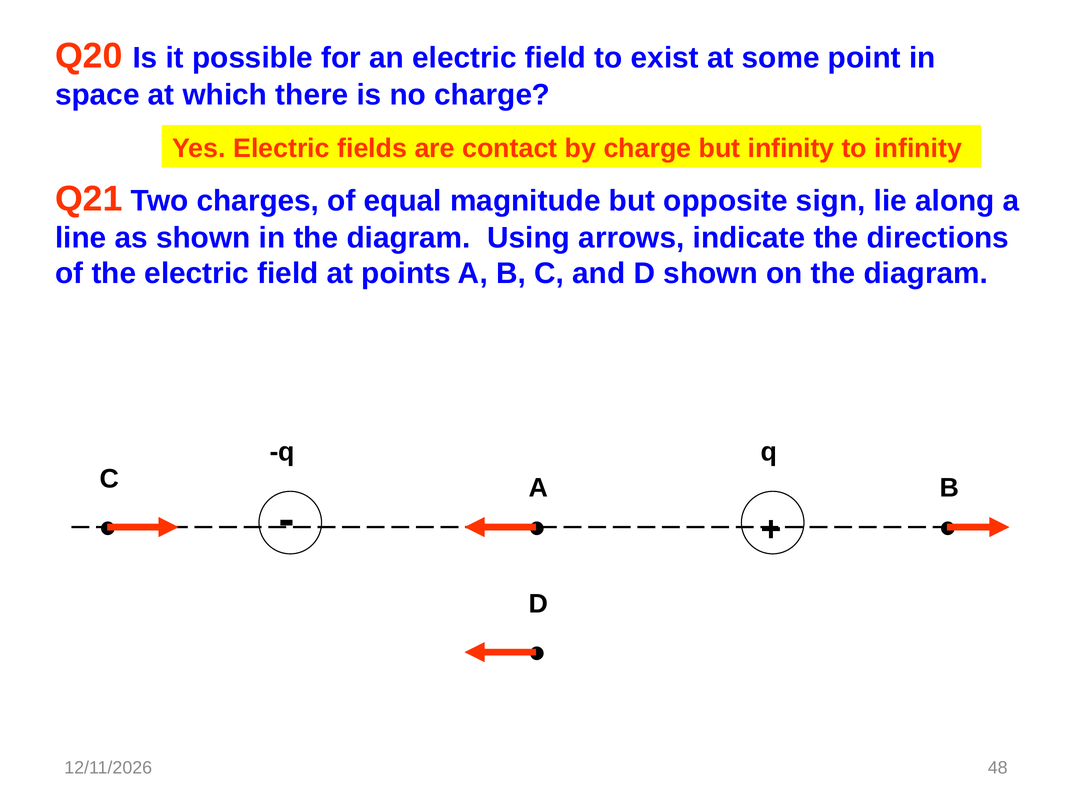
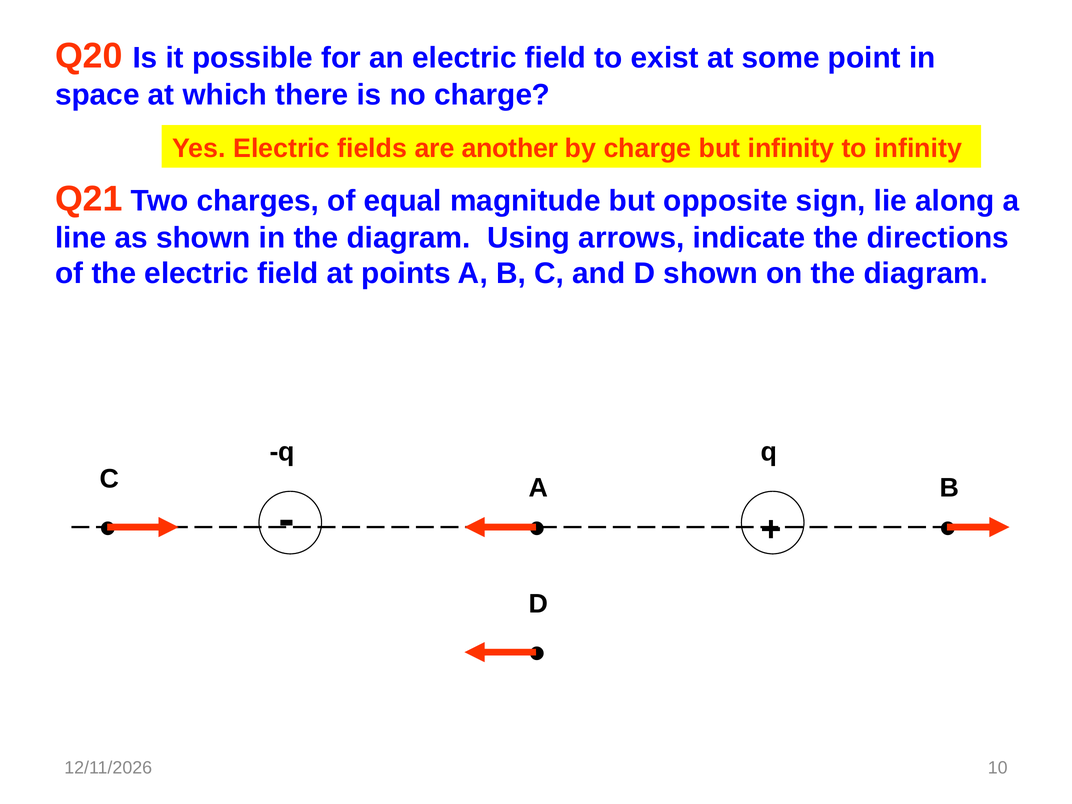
contact: contact -> another (510, 148)
48: 48 -> 10 (998, 768)
